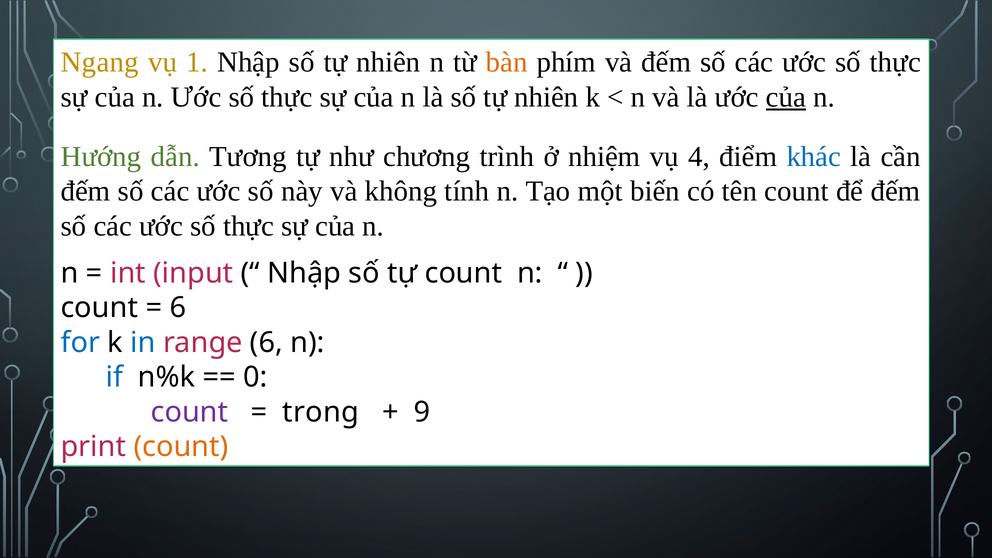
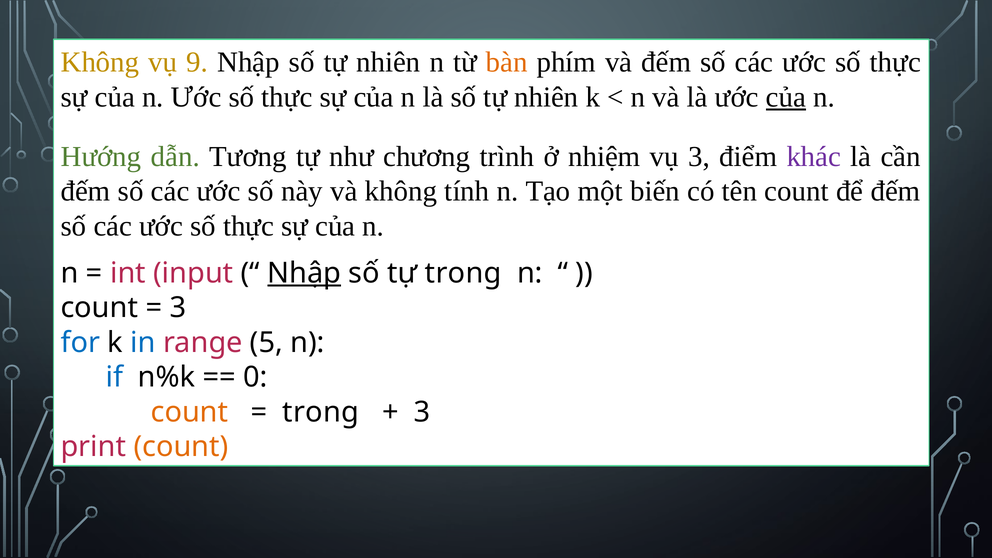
Ngang: Ngang -> Không (100, 62)
1: 1 -> 9 (197, 62)
vụ 4: 4 -> 3 (699, 156)
khác colour: blue -> purple (814, 156)
Nhập underline: none -> present (304, 273)
tự count: count -> trong (463, 273)
6: 6 -> 3 (178, 308)
range 6: 6 -> 5 (266, 343)
count colour: purple -> orange (189, 412)
9: 9 -> 3 (422, 412)
